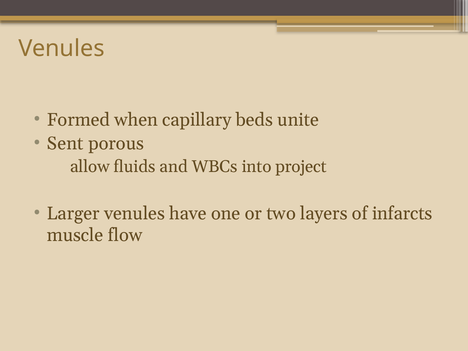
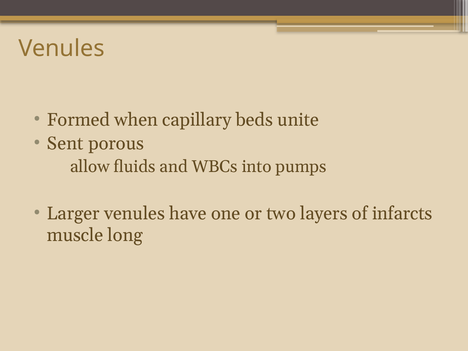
project: project -> pumps (301, 167)
flow: flow -> long (125, 235)
